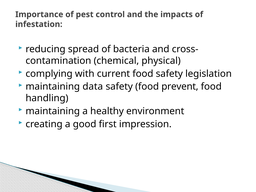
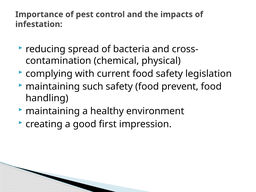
data: data -> such (93, 87)
